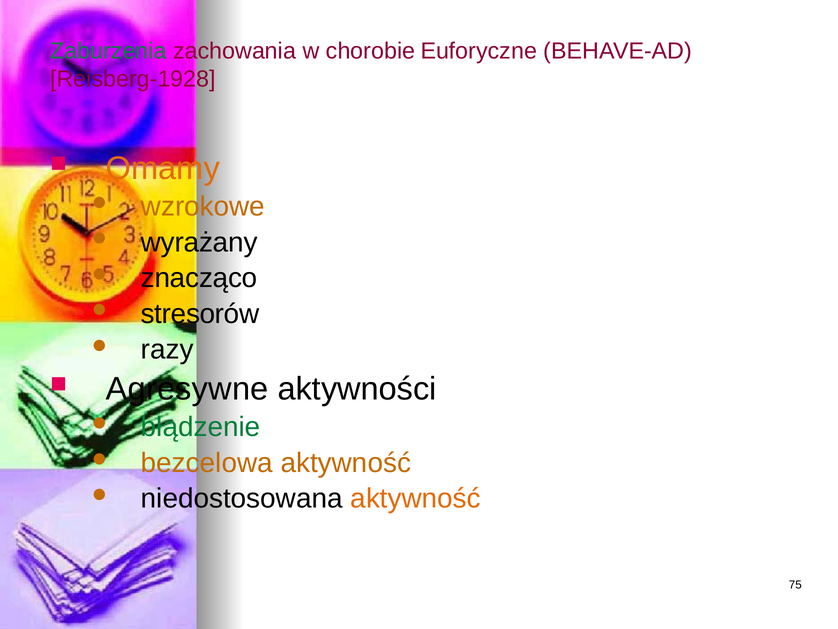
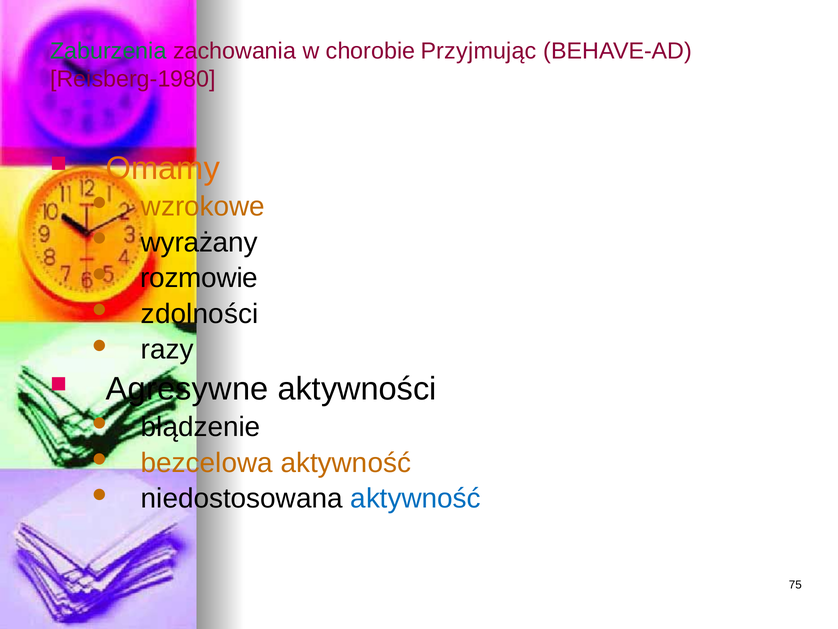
Euforyczne: Euforyczne -> Przyjmując (479, 51)
Reisberg-1928: Reisberg-1928 -> Reisberg-1980 (133, 79)
znacząco: znacząco -> rozmowie (199, 278)
stresorów: stresorów -> zdolności (200, 314)
błądzenie colour: green -> black (201, 427)
aktywność colour: orange -> blue (416, 498)
